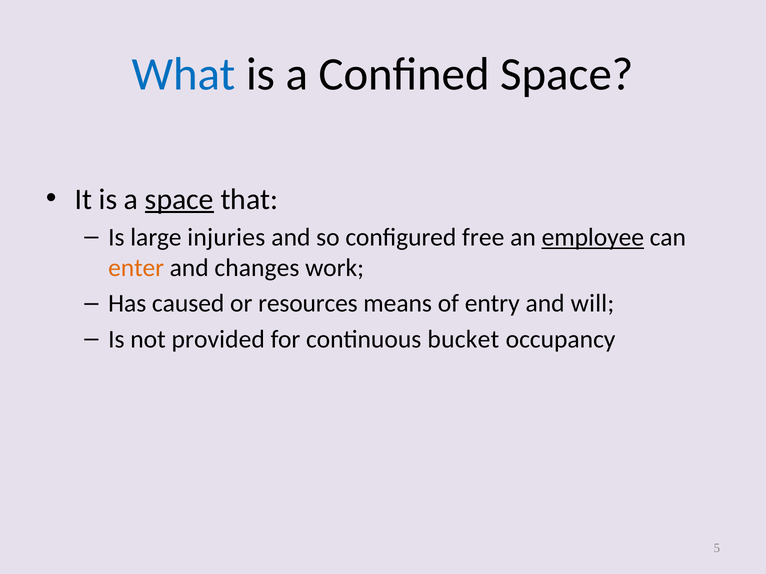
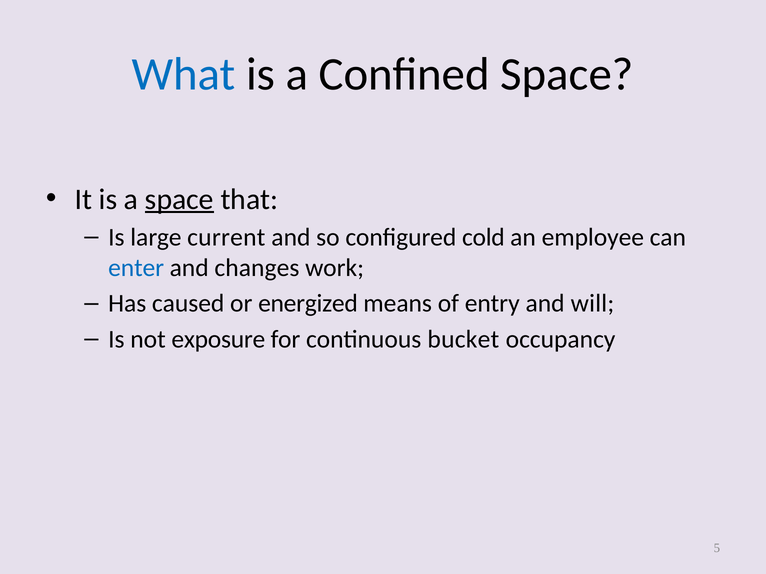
injuries: injuries -> current (226, 237)
free: free -> cold (483, 237)
employee underline: present -> none (593, 237)
enter colour: orange -> blue (136, 268)
resources: resources -> energized (308, 304)
provided: provided -> exposure (218, 340)
